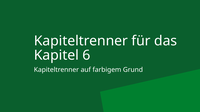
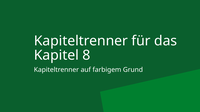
6: 6 -> 8 (86, 55)
